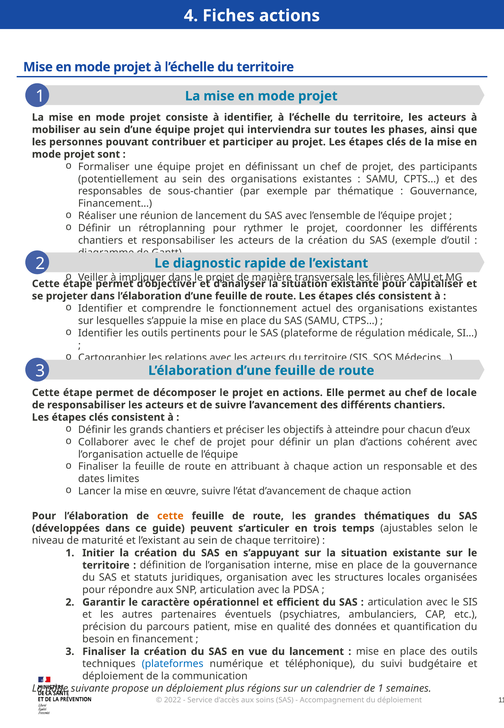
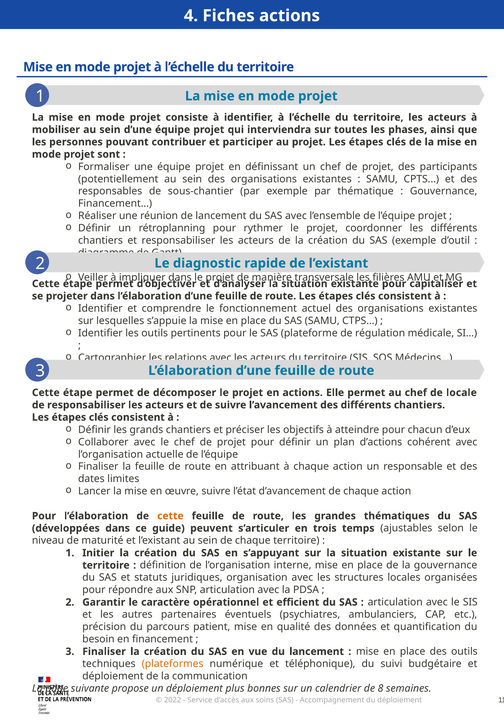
plateformes colour: blue -> orange (173, 664)
régions: régions -> bonnes (264, 689)
de 1: 1 -> 8 (381, 689)
